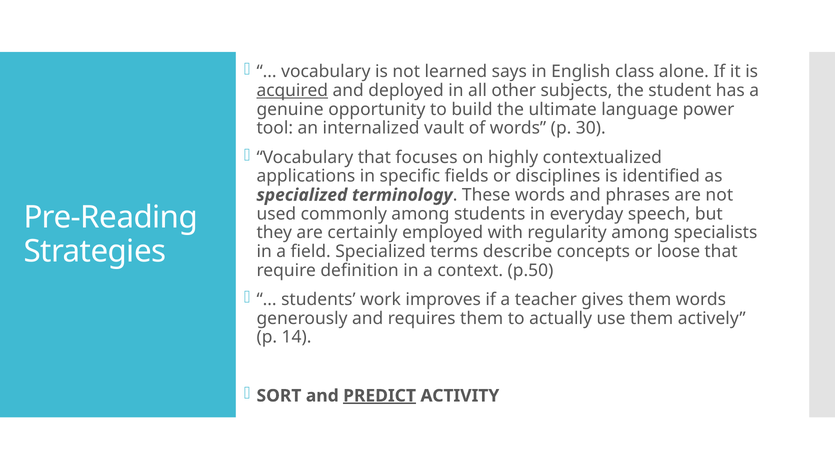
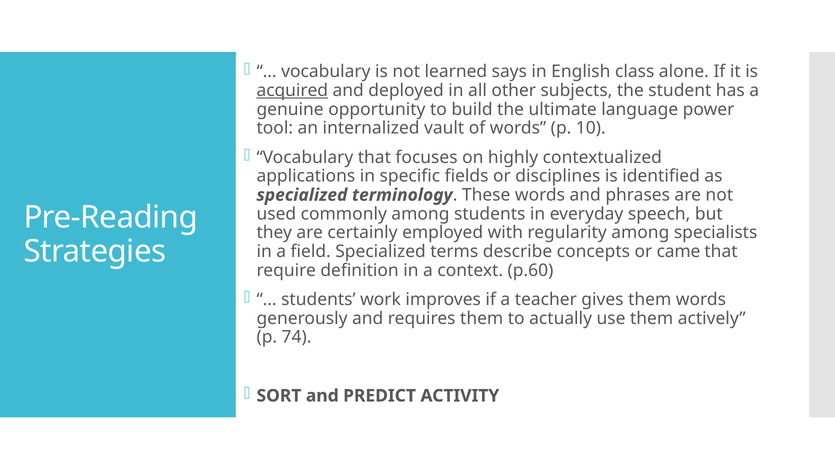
30: 30 -> 10 (591, 128)
loose: loose -> came (678, 251)
p.50: p.50 -> p.60 (530, 270)
14: 14 -> 74 (297, 337)
PREDICT underline: present -> none (380, 395)
